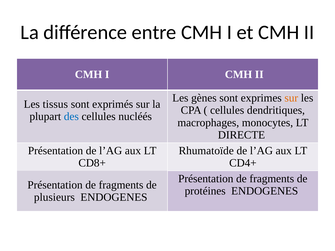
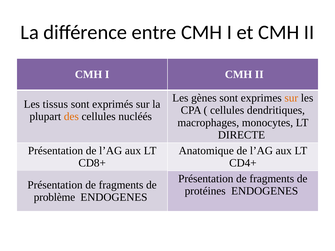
des colour: blue -> orange (71, 117)
Rhumatoïde: Rhumatoïde -> Anatomique (206, 151)
plusieurs: plusieurs -> problème (54, 197)
